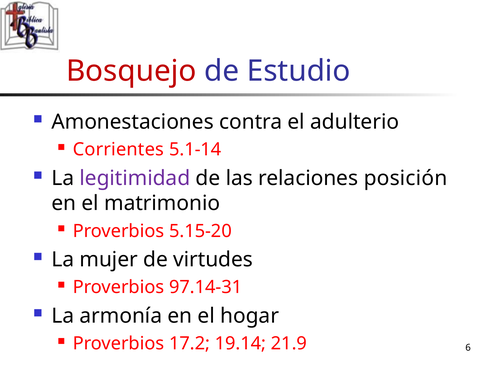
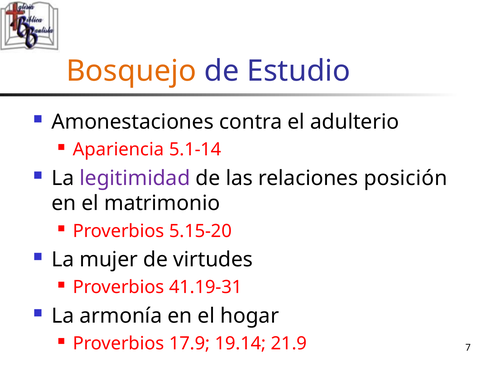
Bosquejo colour: red -> orange (131, 71)
Corrientes: Corrientes -> Apariencia (118, 149)
97.14-31: 97.14-31 -> 41.19-31 (206, 287)
17.2: 17.2 -> 17.9 (190, 343)
6: 6 -> 7 (468, 347)
